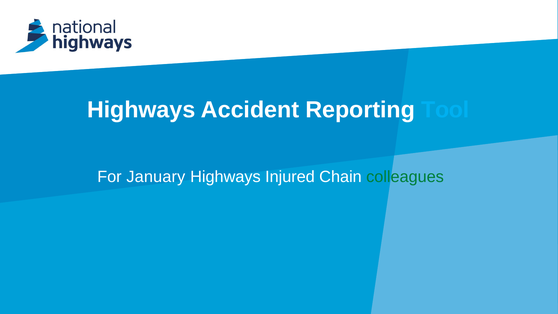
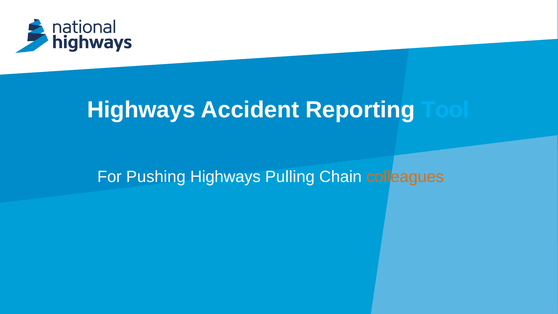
January: January -> Pushing (156, 177)
Injured: Injured -> Pulling (290, 177)
colleagues colour: green -> orange (405, 177)
